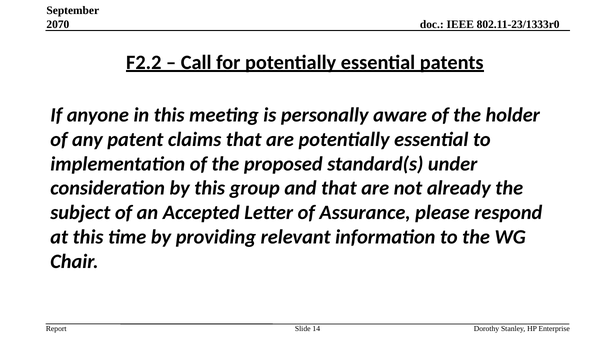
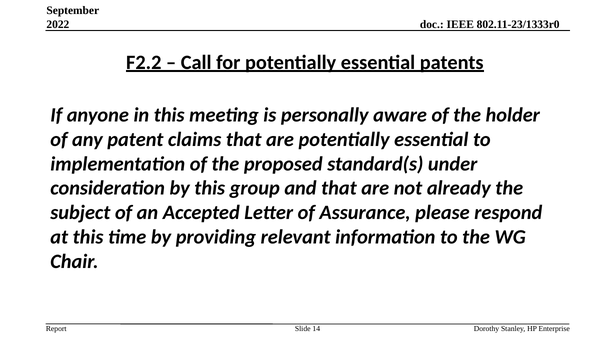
2070: 2070 -> 2022 (58, 24)
